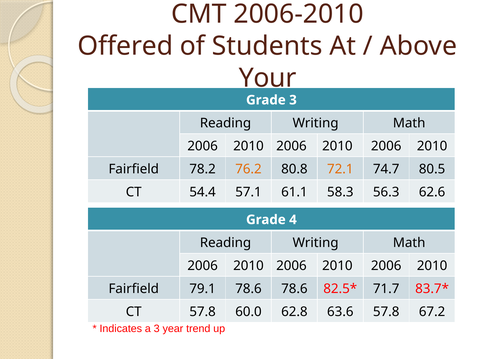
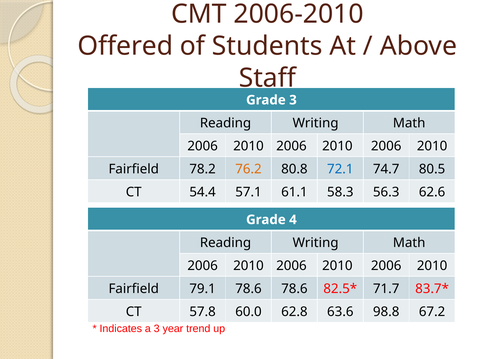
Your: Your -> Staff (267, 78)
72.1 colour: orange -> blue (340, 169)
63.6 57.8: 57.8 -> 98.8 (386, 312)
